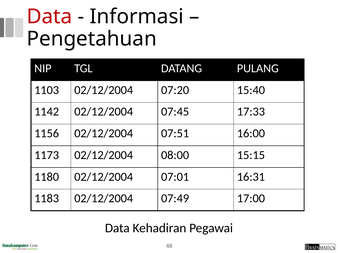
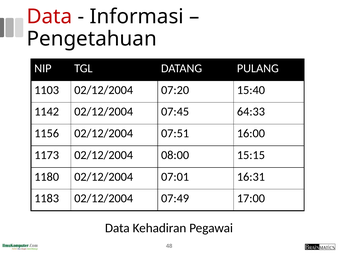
17:33: 17:33 -> 64:33 (251, 112)
